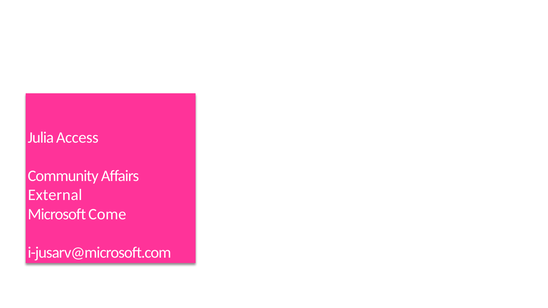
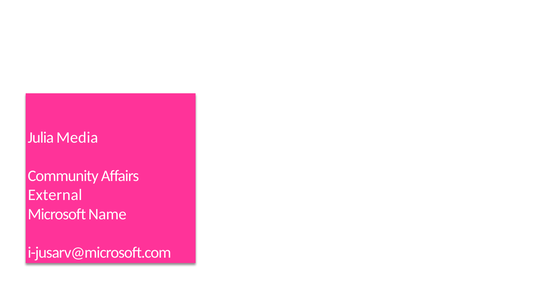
Access: Access -> Media (77, 138)
Come: Come -> Name (107, 214)
